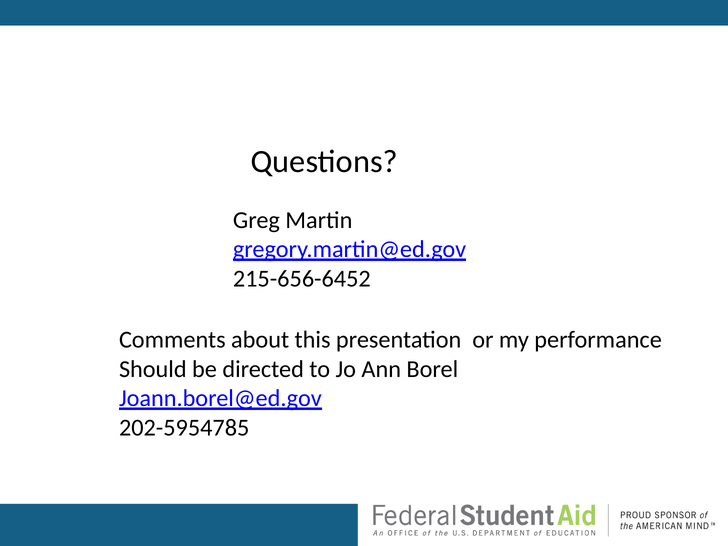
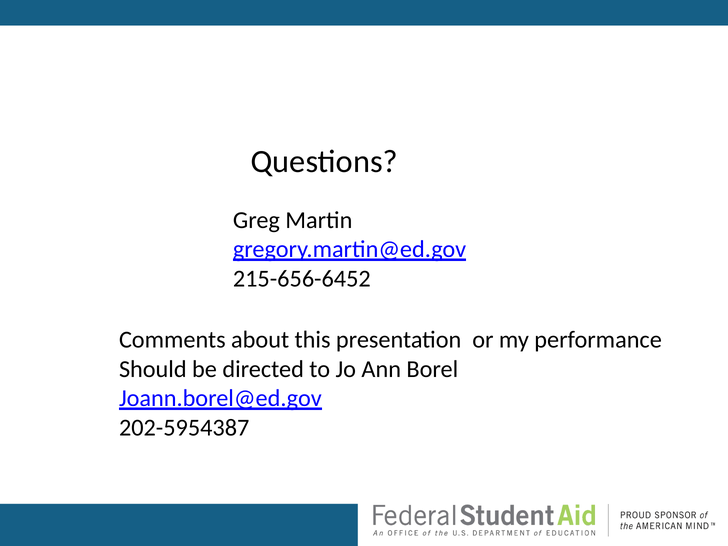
202-5954785: 202-5954785 -> 202-5954387 (184, 428)
